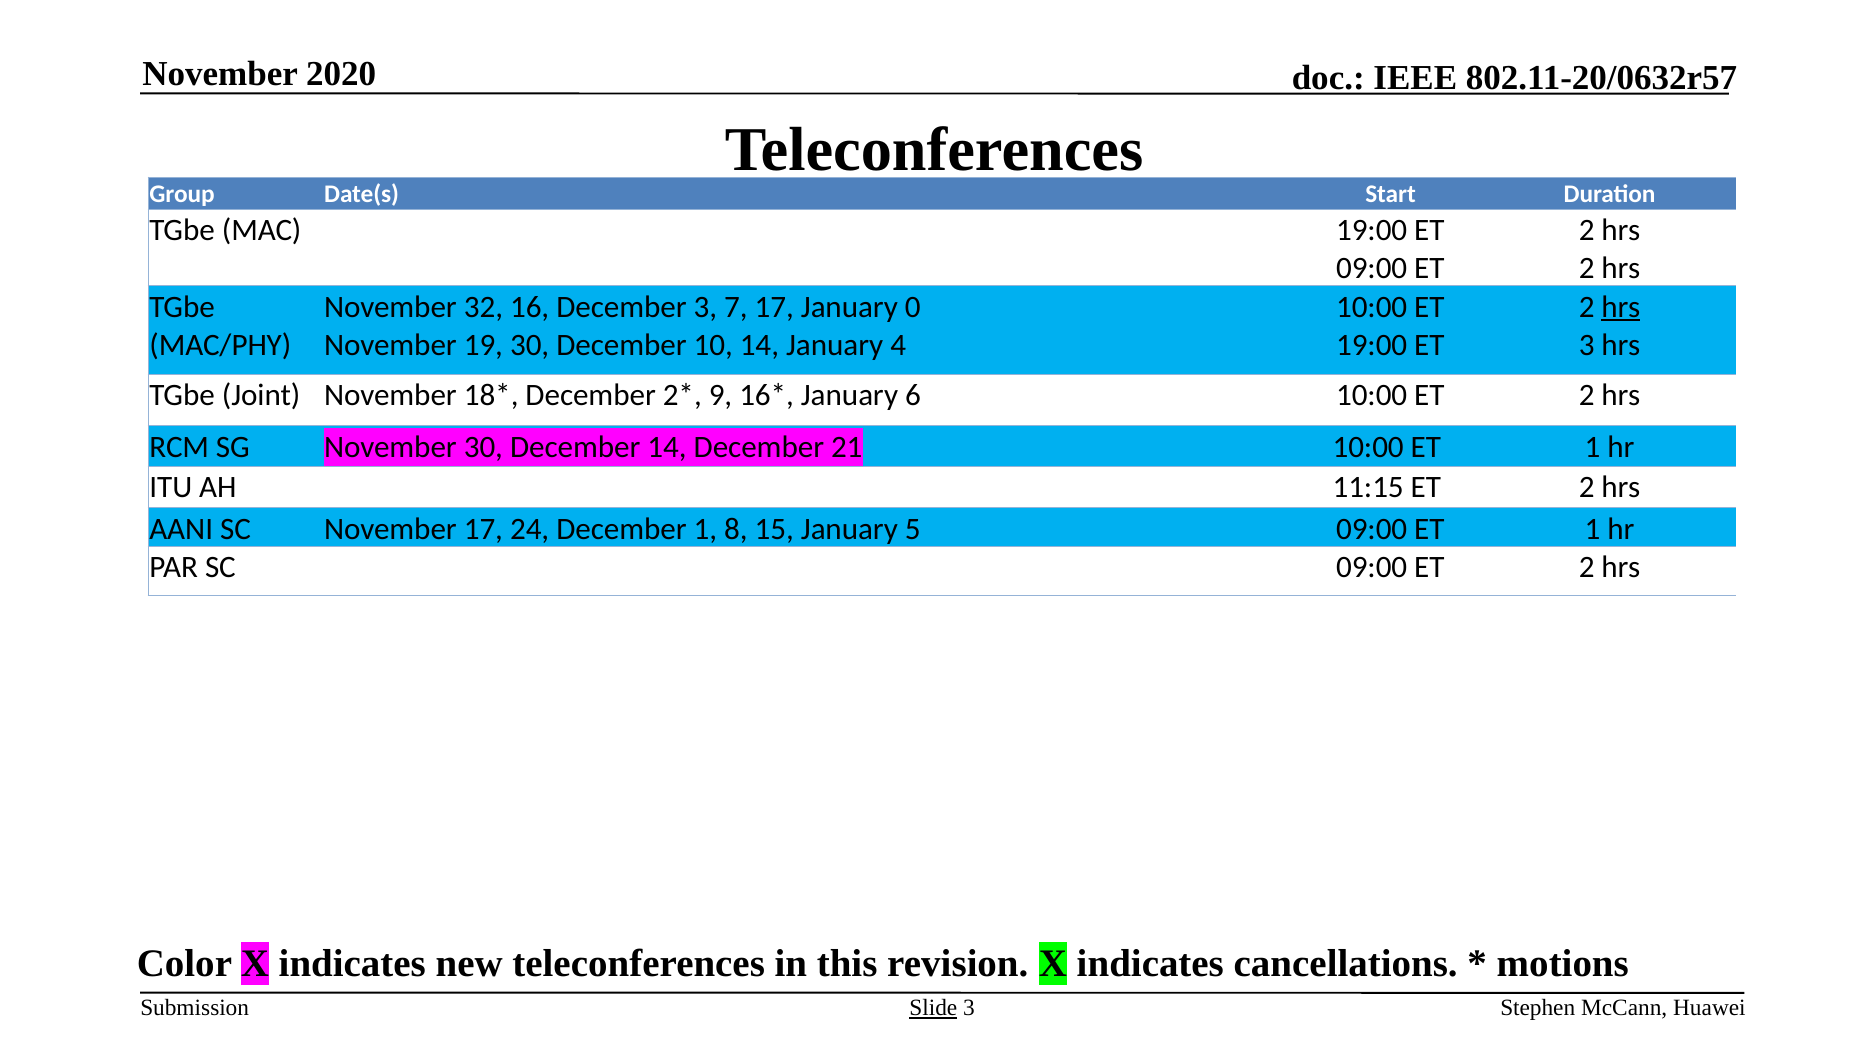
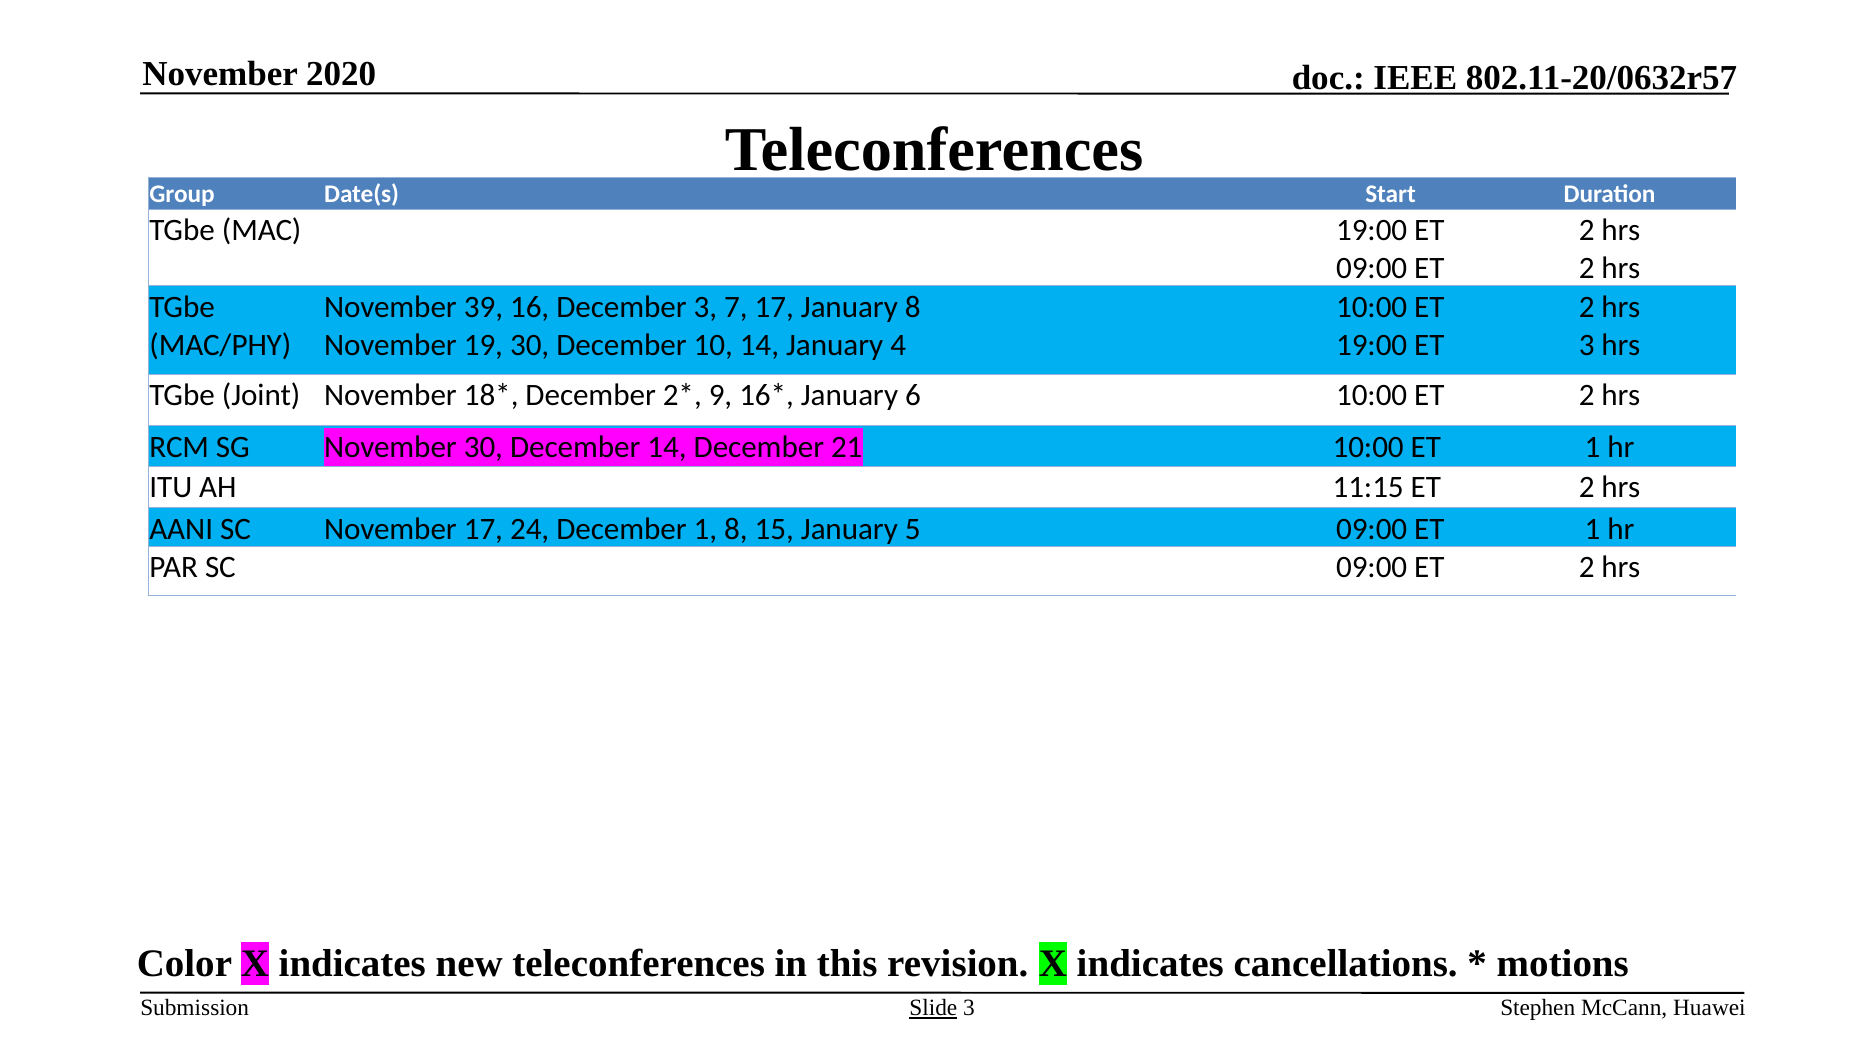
32: 32 -> 39 (483, 307)
January 0: 0 -> 8 (913, 307)
hrs underline: present -> none (1621, 307)
